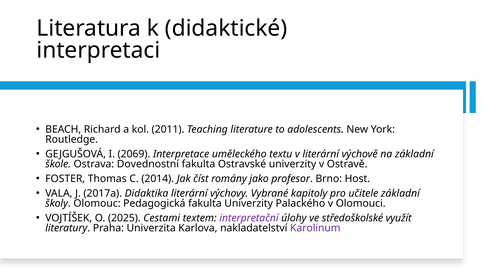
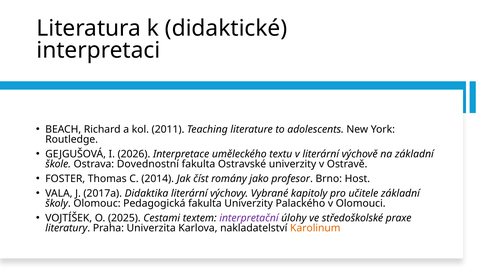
2069: 2069 -> 2026 (134, 154)
využít: využít -> praxe (399, 218)
Karolinum colour: purple -> orange (315, 228)
